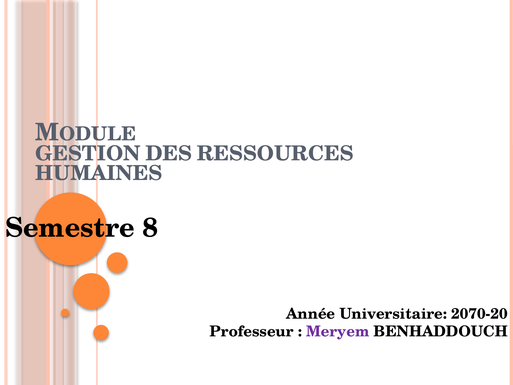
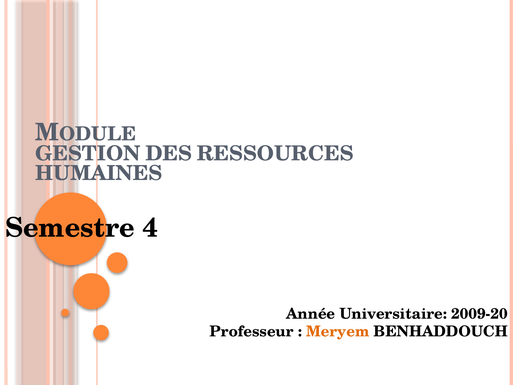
8: 8 -> 4 (150, 228)
2070-20: 2070-20 -> 2009-20 (480, 314)
Meryem colour: purple -> orange (338, 331)
